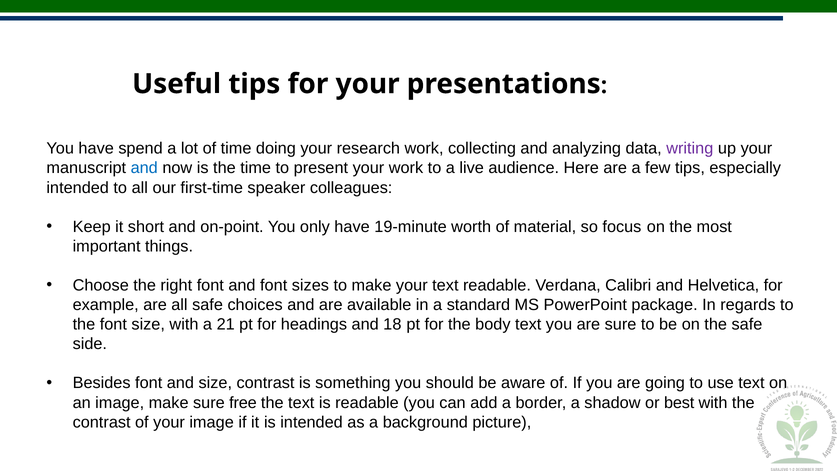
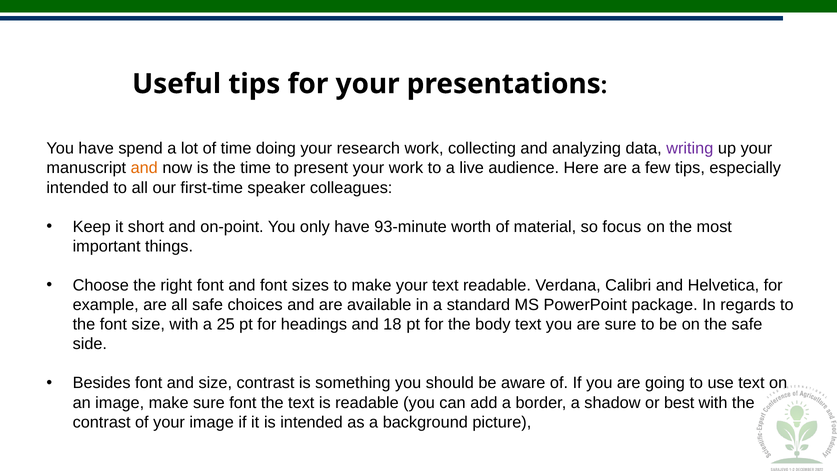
and colour: blue -> orange (144, 168)
19-minute: 19-minute -> 93-minute (411, 227)
21: 21 -> 25 (226, 324)
sure free: free -> font (243, 403)
